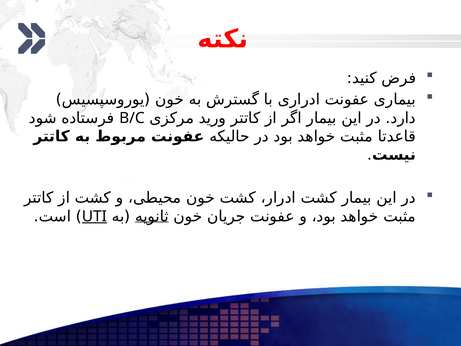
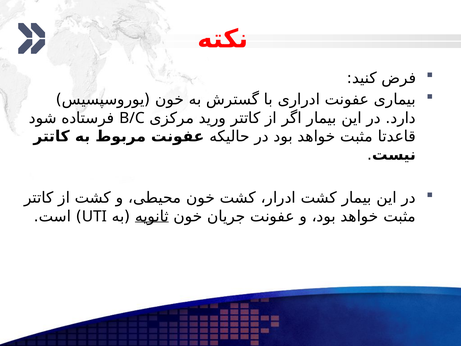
UTI underline: present -> none (94, 216)
